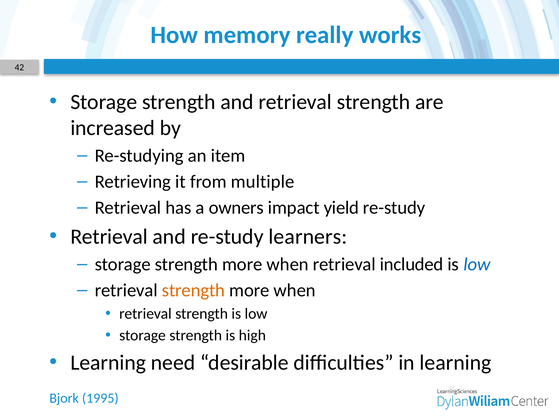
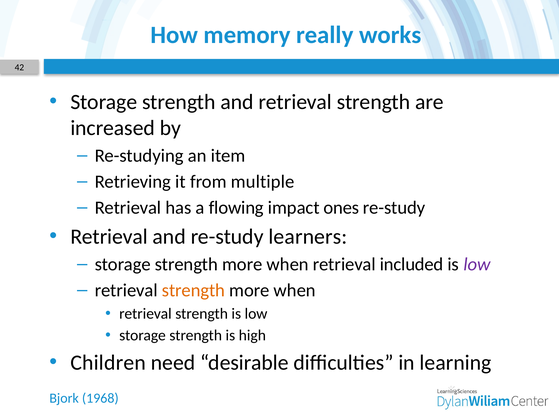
owners: owners -> flowing (236, 208)
yield: yield -> ones (341, 208)
low colour: blue -> purple (477, 264)
Learning: Learning -> Children (108, 363)
1995: 1995 -> 1968 (100, 398)
